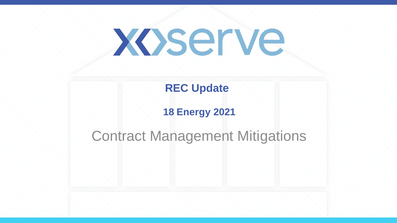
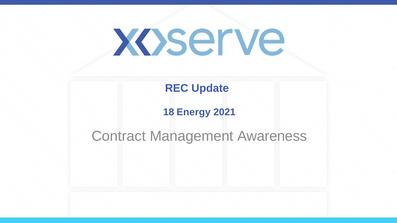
Mitigations: Mitigations -> Awareness (272, 136)
